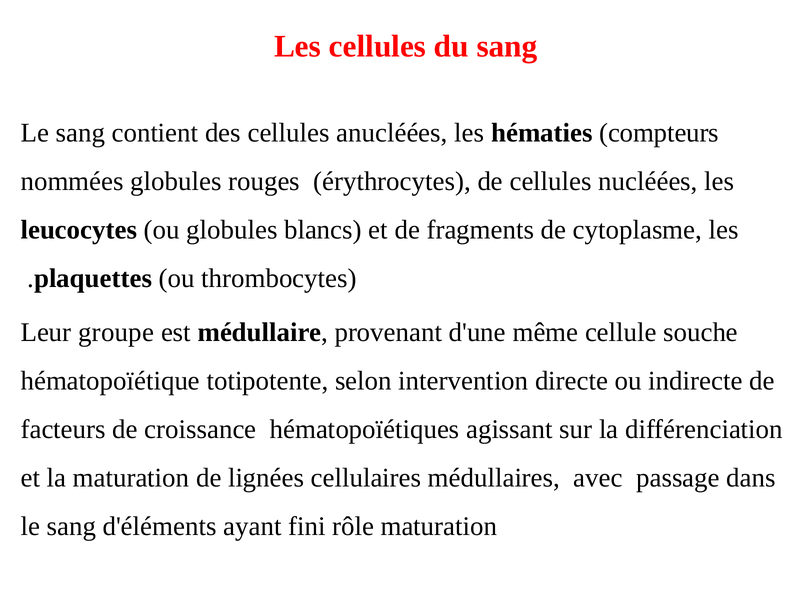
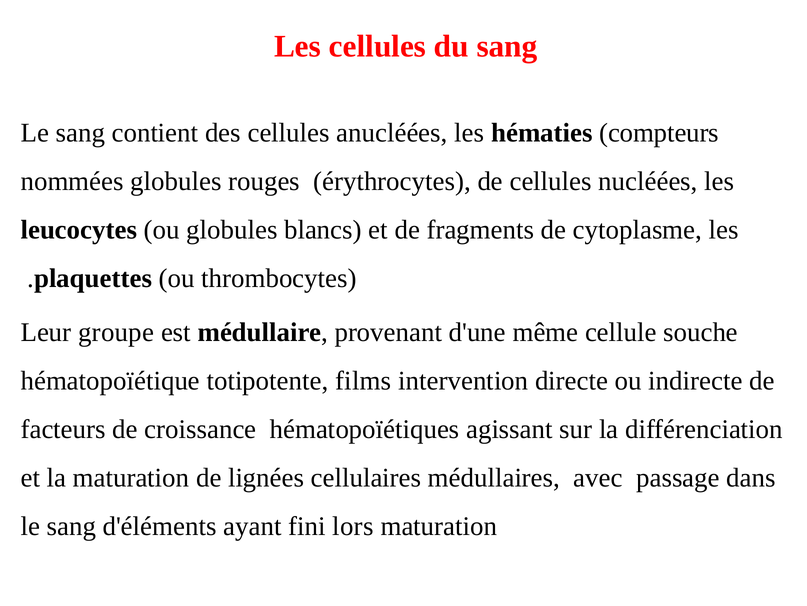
selon: selon -> films (363, 380)
rôle: rôle -> lors (353, 526)
